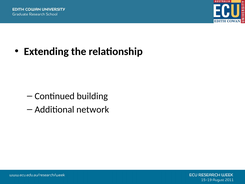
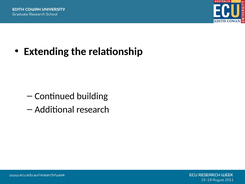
network: network -> research (93, 109)
